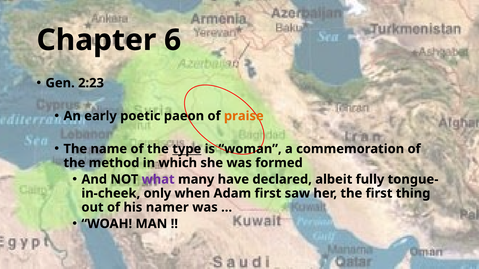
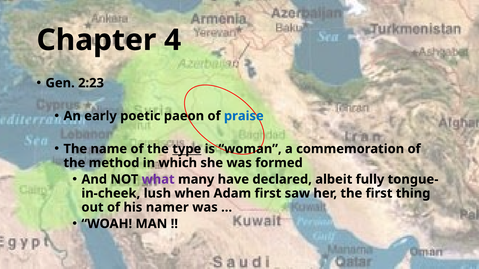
6: 6 -> 4 (173, 40)
praise colour: orange -> blue (244, 116)
only: only -> lush (157, 194)
